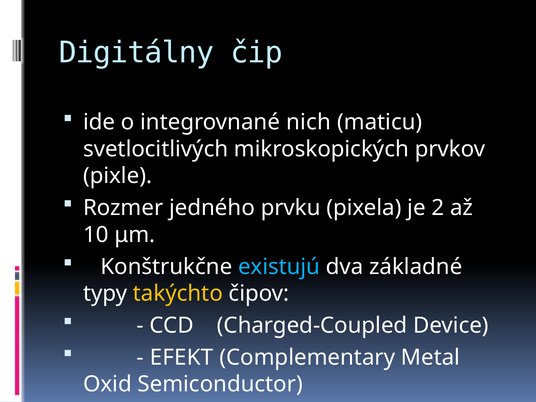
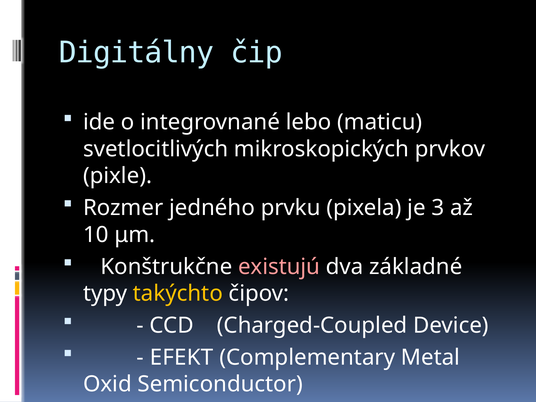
nich: nich -> lebo (309, 122)
2: 2 -> 3 (438, 208)
existujú colour: light blue -> pink (279, 267)
